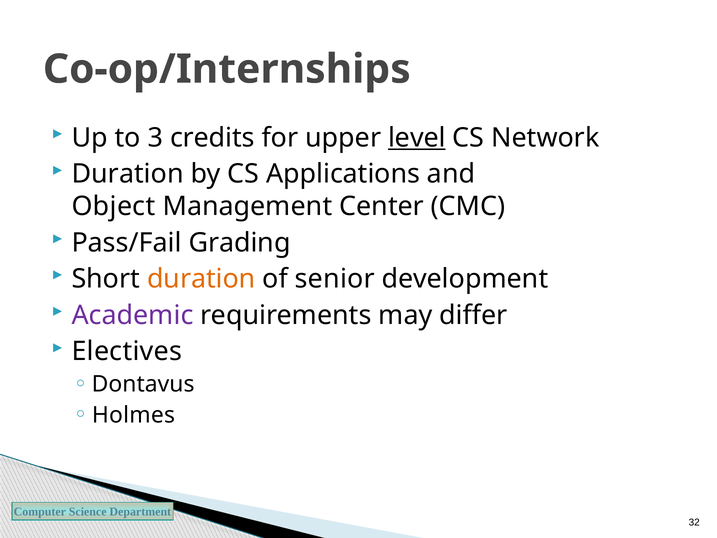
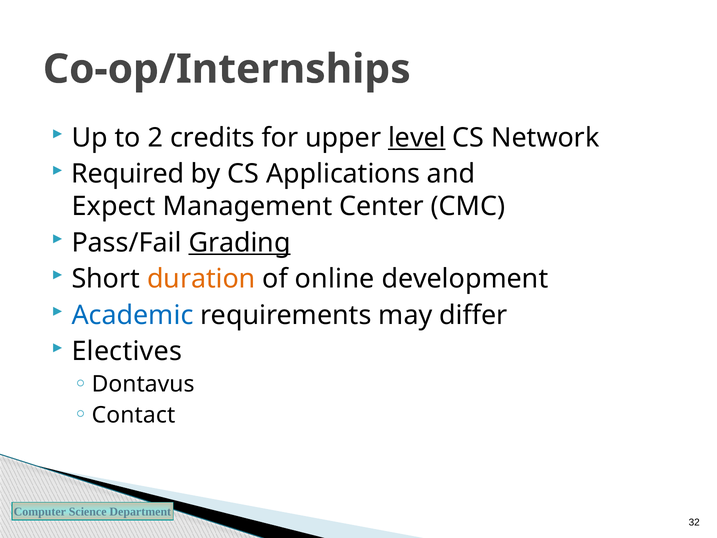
3: 3 -> 2 (155, 138)
Duration: Duration -> Required (128, 174)
Object: Object -> Expect (114, 206)
Grading underline: none -> present (240, 243)
senior: senior -> online (335, 279)
Academic colour: purple -> blue (133, 315)
Holmes: Holmes -> Contact (134, 415)
